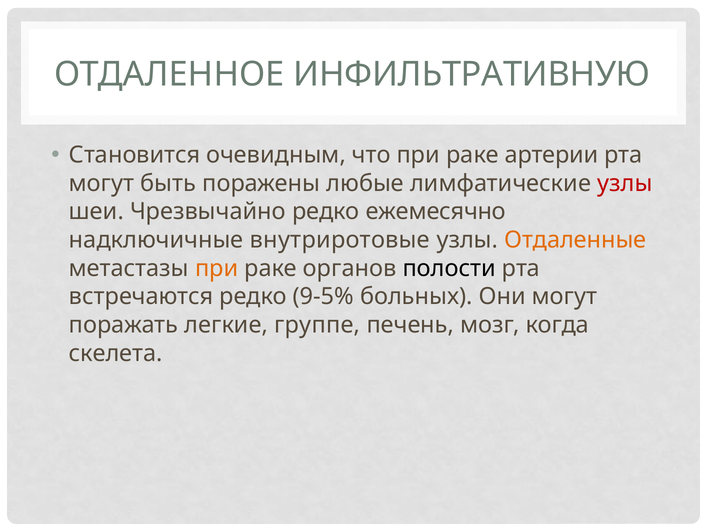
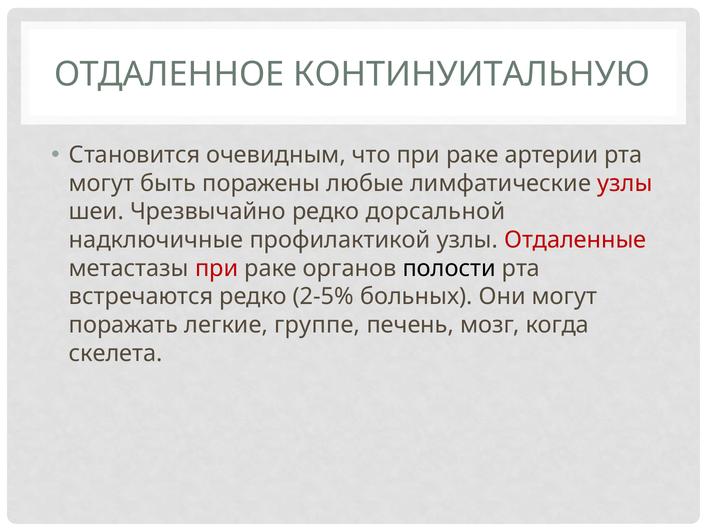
ИНФИЛЬТРАТИВНУЮ: ИНФИЛЬТРАТИВНУЮ -> КОНТИНУИТАЛЬНУЮ (472, 74)
ежемесячно: ежемесячно -> дорсальной (435, 211)
внутриротовые: внутриротовые -> профилактикой (340, 240)
Отдаленные colour: orange -> red (575, 240)
при colour: orange -> red (217, 268)
9-5%: 9-5% -> 2-5% (323, 296)
